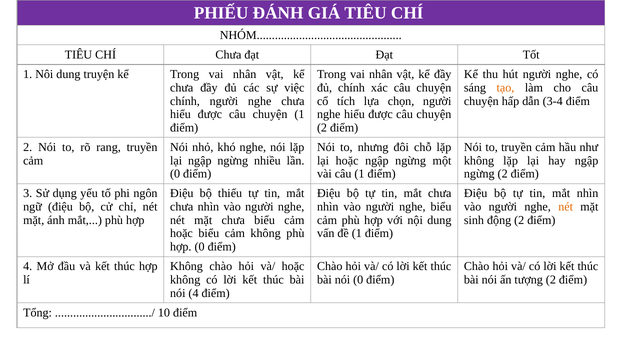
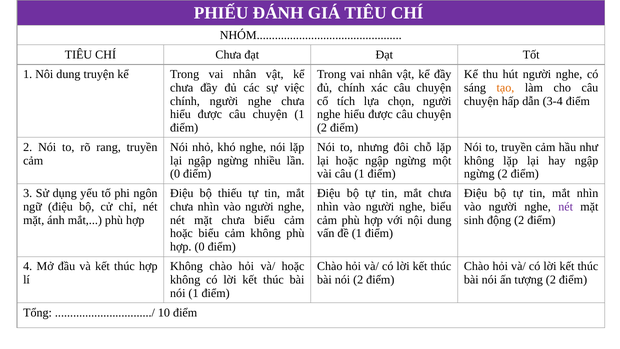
nét colour: orange -> purple (566, 207)
nói 0: 0 -> 2 (358, 280)
nói 4: 4 -> 1 (194, 293)
